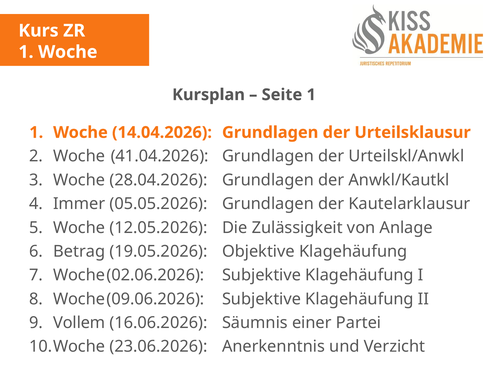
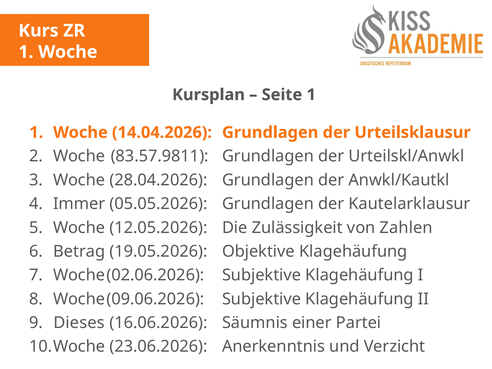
41.04.2026: 41.04.2026 -> 83.57.9811 (160, 156)
Anlage: Anlage -> Zahlen (406, 228)
Vollem: Vollem -> Dieses (79, 323)
